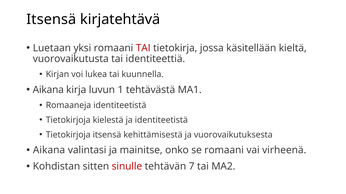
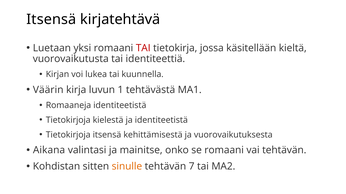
Aikana: Aikana -> Väärin (48, 90)
vai virheenä: virheenä -> tehtävän (284, 151)
sinulle colour: red -> orange (127, 167)
